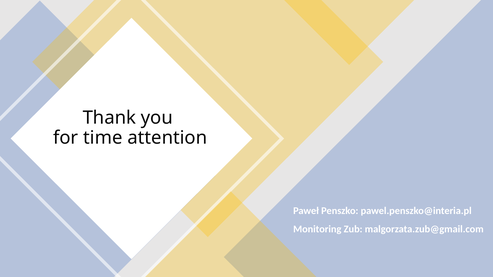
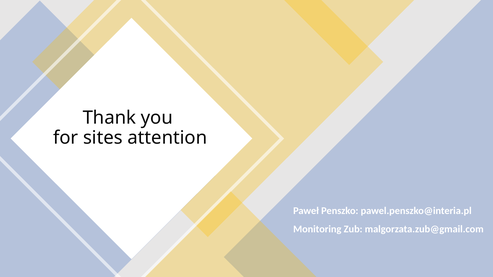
time: time -> sites (103, 138)
